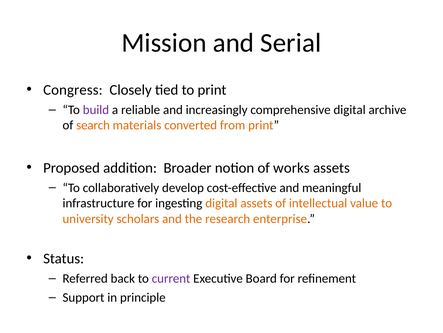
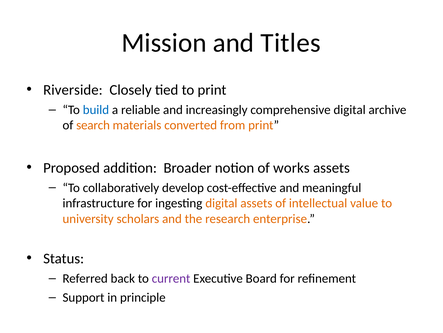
Serial: Serial -> Titles (291, 43)
Congress: Congress -> Riverside (73, 90)
build colour: purple -> blue (96, 110)
